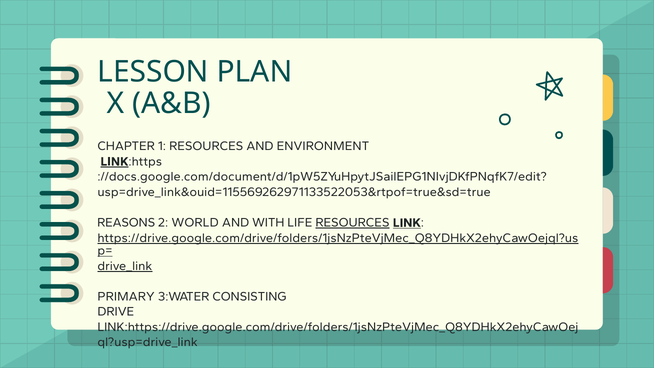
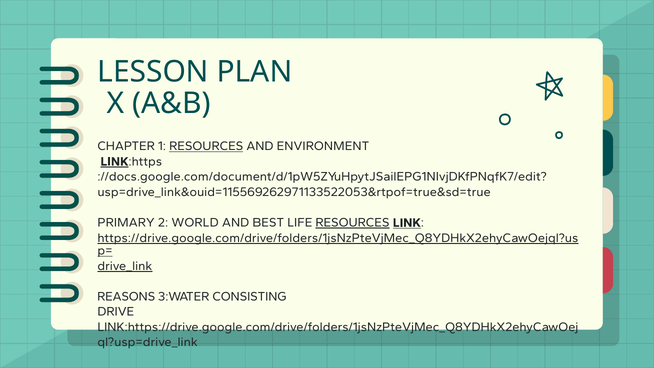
RESOURCES underline: none -> present (206, 146)
REASONS: REASONS -> PRIMARY (126, 223)
WITH: WITH -> BEST (268, 223)
PRIMARY: PRIMARY -> REASONS (126, 296)
